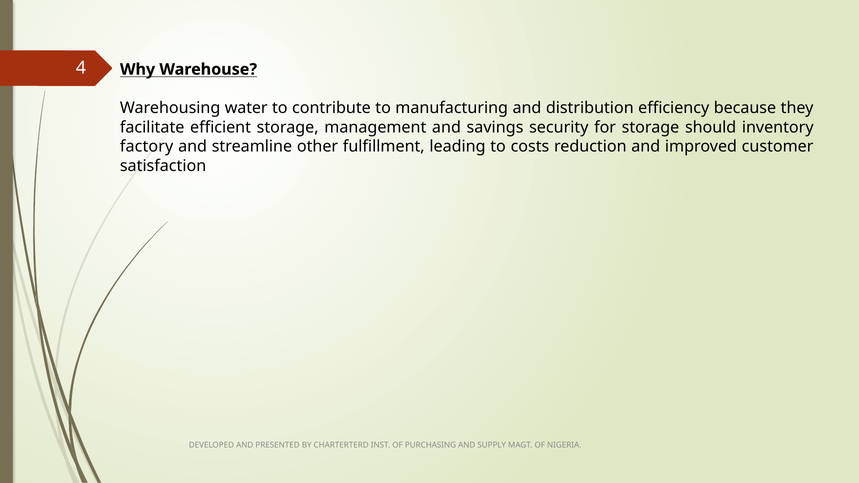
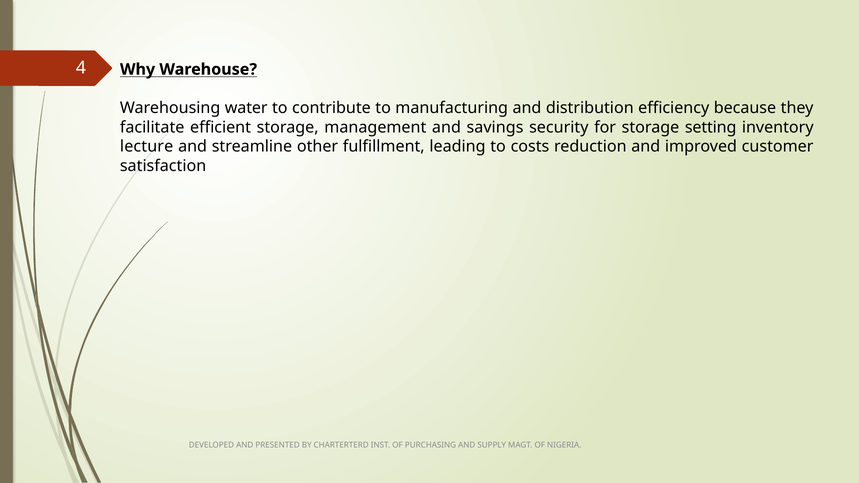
should: should -> setting (711, 127)
factory: factory -> lecture (147, 147)
